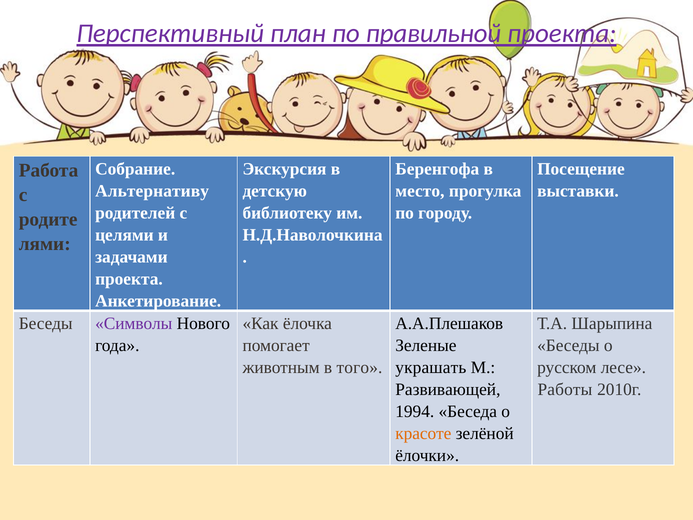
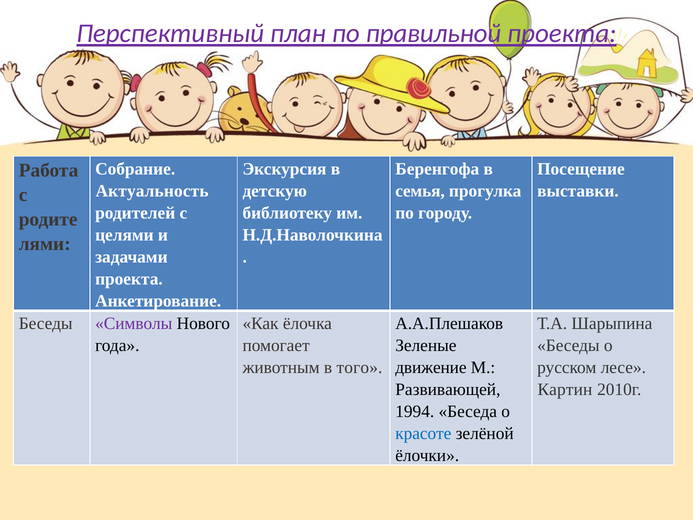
Альтернативу: Альтернативу -> Актуальность (152, 191)
место: место -> семья (420, 191)
украшать: украшать -> движение (431, 367)
Работы: Работы -> Картин (565, 389)
красоте colour: orange -> blue (423, 433)
